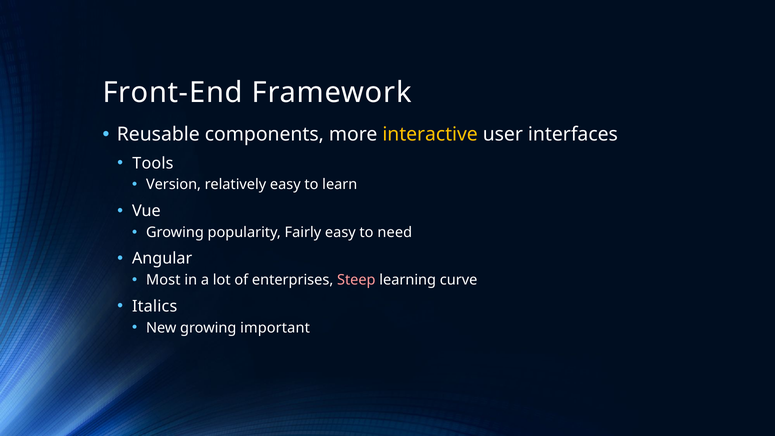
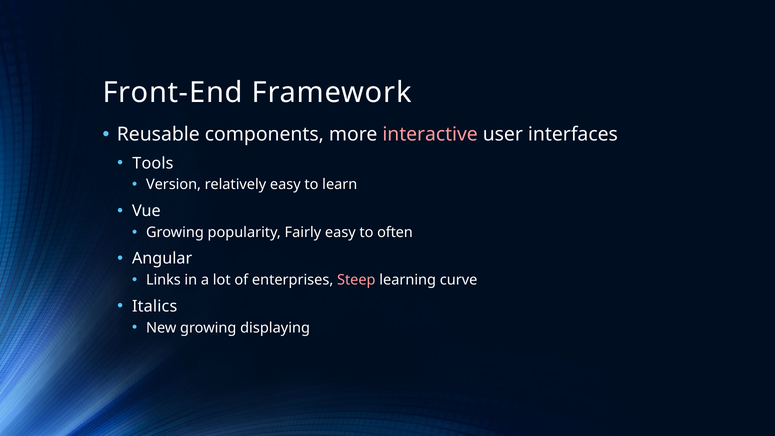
interactive colour: yellow -> pink (430, 134)
need: need -> often (395, 232)
Most: Most -> Links (163, 280)
important: important -> displaying (275, 328)
